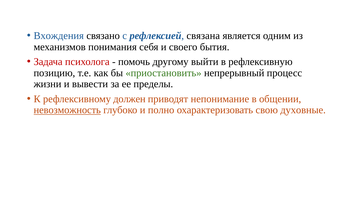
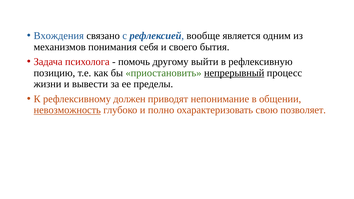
связана: связана -> вообще (203, 36)
непрерывный underline: none -> present (234, 73)
духовные: духовные -> позволяет (303, 110)
